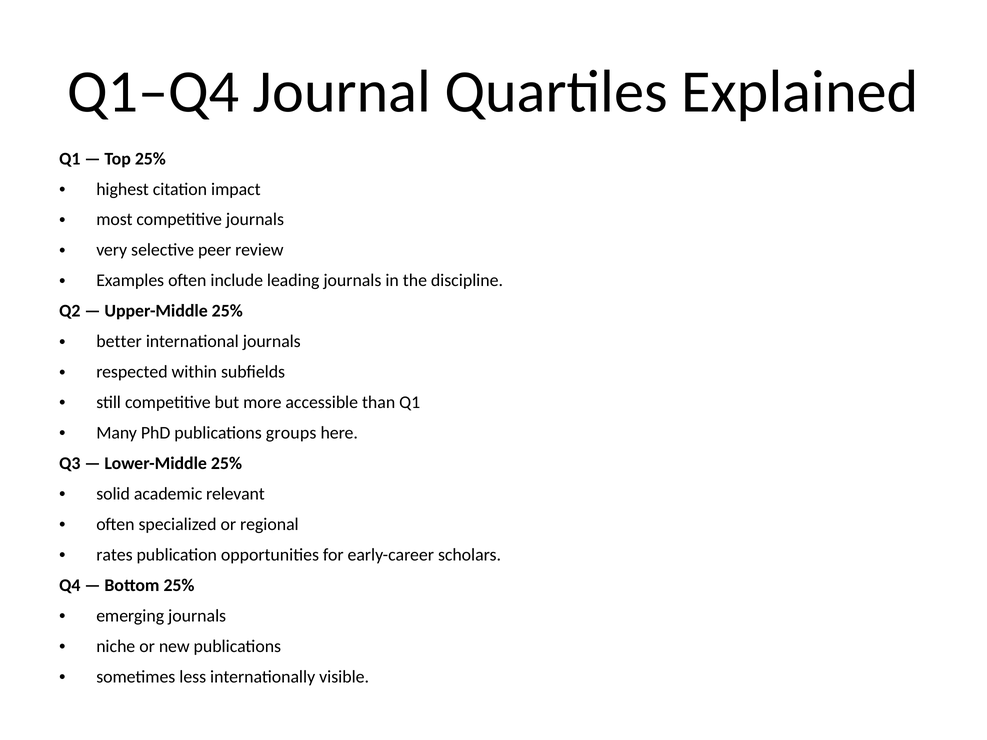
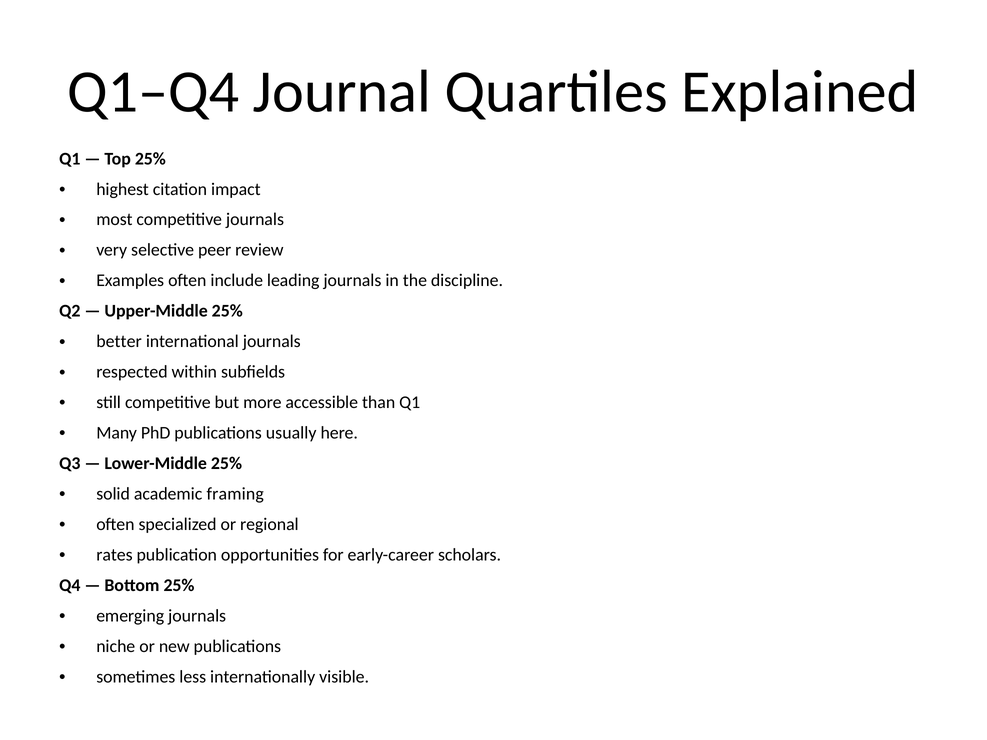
groups: groups -> usually (291, 433)
relevant: relevant -> framing (235, 494)
